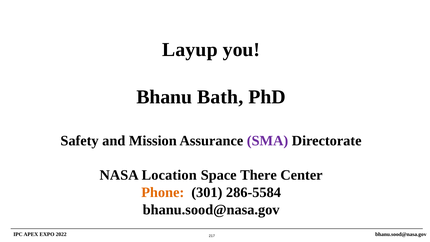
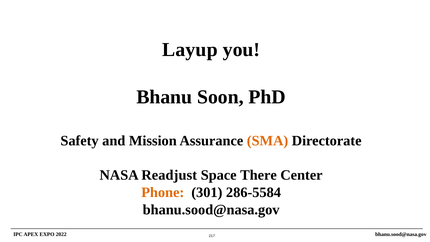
Bath: Bath -> Soon (220, 97)
SMA colour: purple -> orange (268, 141)
Location: Location -> Readjust (169, 175)
